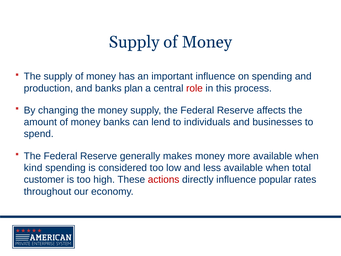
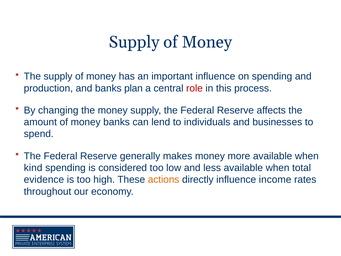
customer: customer -> evidence (44, 179)
actions colour: red -> orange (164, 179)
popular: popular -> income (275, 179)
